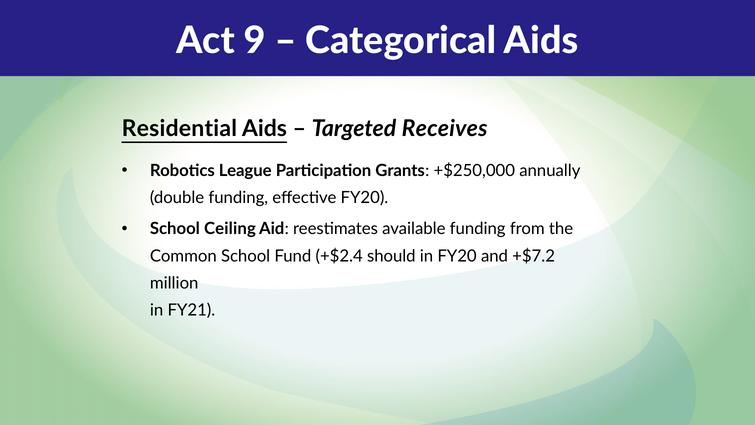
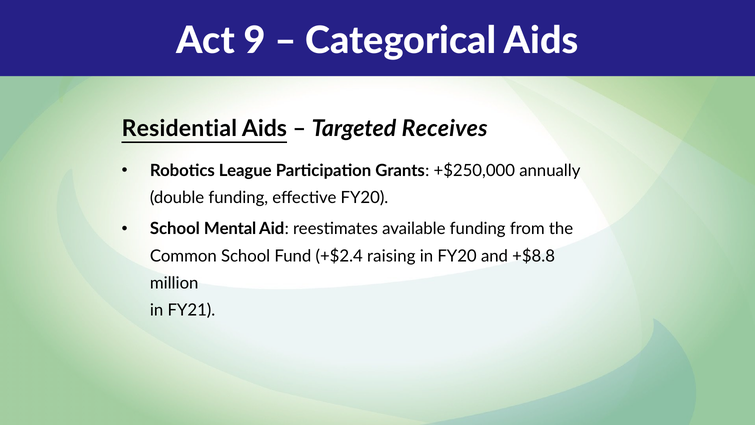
Ceiling: Ceiling -> Mental (230, 229)
should: should -> raising (391, 256)
+$7.2: +$7.2 -> +$8.8 (534, 256)
